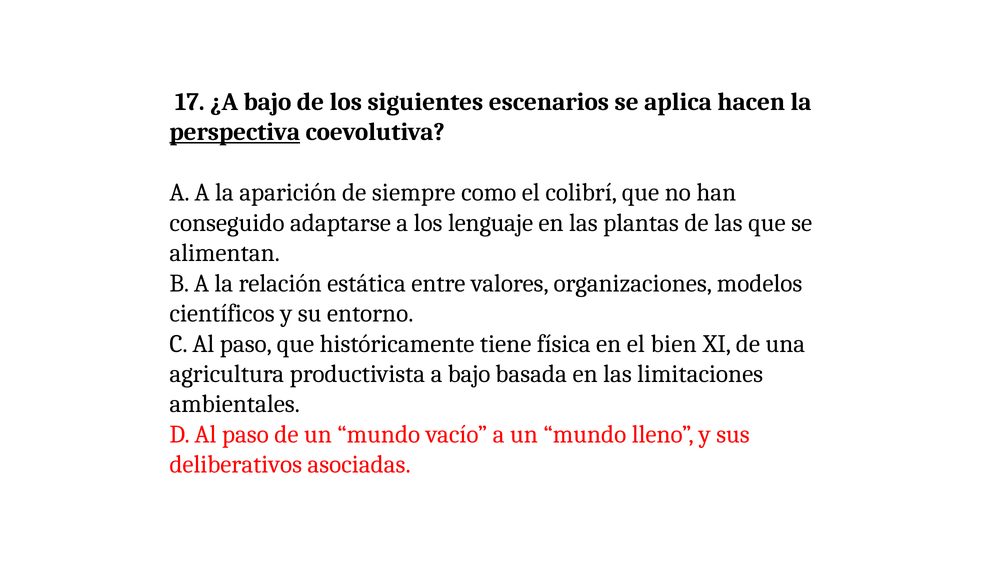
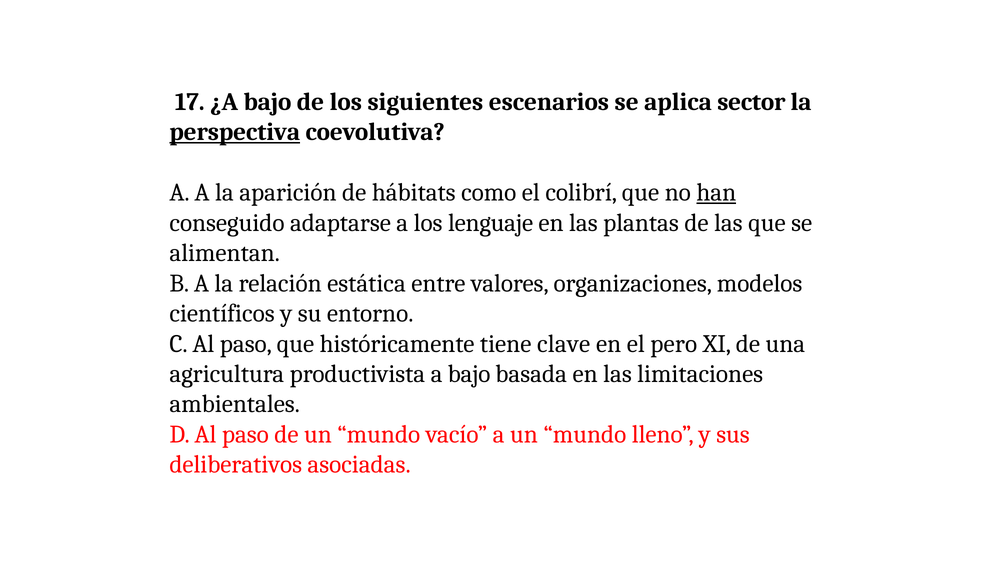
hacen: hacen -> sector (751, 102)
siempre: siempre -> hábitats (414, 192)
han underline: none -> present (716, 192)
física: física -> clave (564, 343)
bien: bien -> pero (674, 343)
